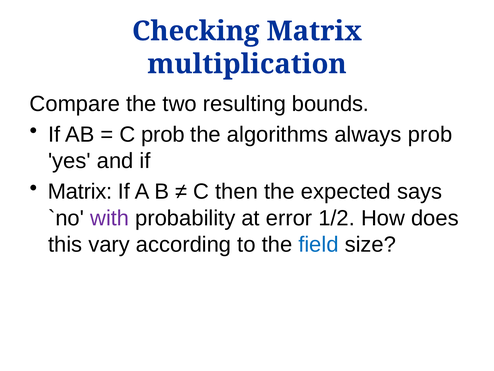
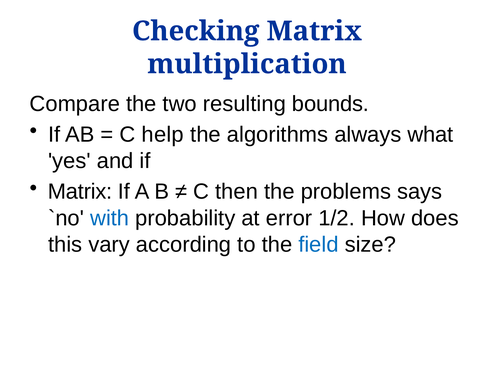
C prob: prob -> help (163, 134)
always prob: prob -> what (430, 134)
expected: expected -> problems (346, 191)
with colour: purple -> blue (110, 218)
